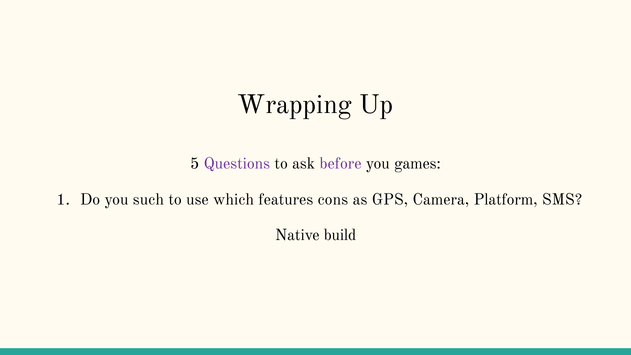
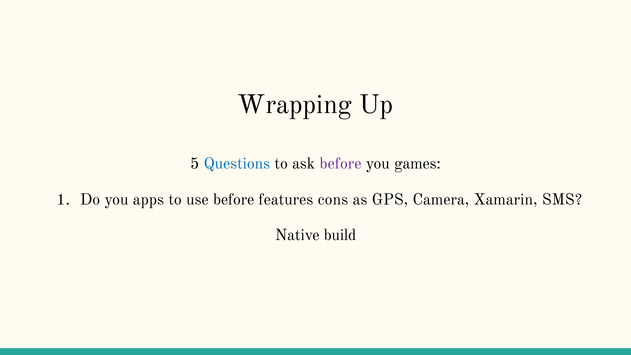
Questions colour: purple -> blue (237, 164)
such: such -> apps (148, 199)
use which: which -> before (234, 199)
Platform: Platform -> Xamarin (506, 199)
